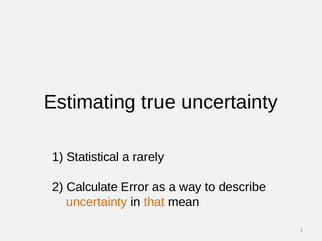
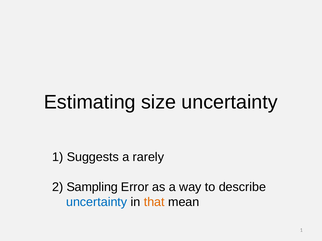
true: true -> size (159, 102)
Statistical: Statistical -> Suggests (93, 157)
Calculate: Calculate -> Sampling (92, 187)
uncertainty colour: orange -> blue (97, 202)
